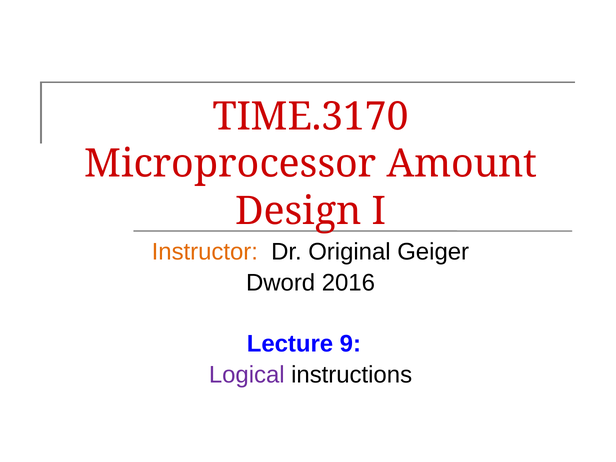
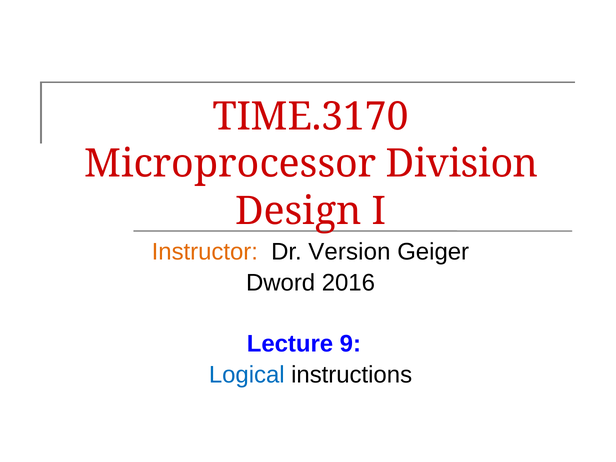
Amount: Amount -> Division (462, 164)
Original: Original -> Version (349, 252)
Logical colour: purple -> blue (247, 375)
